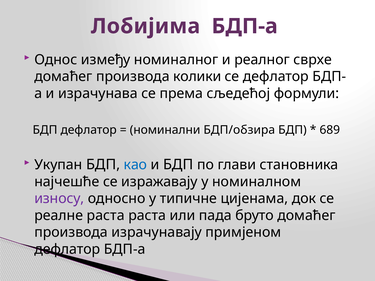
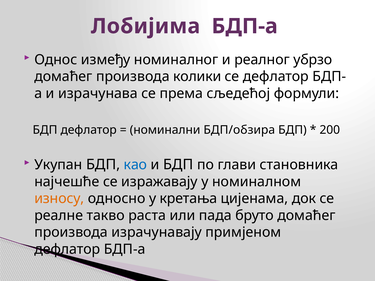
сврхе: сврхе -> убрзо (313, 60)
689: 689 -> 200 (330, 130)
износу colour: purple -> orange (59, 199)
типичне: типичне -> кретања (188, 199)
реалне раста: раста -> такво (106, 216)
